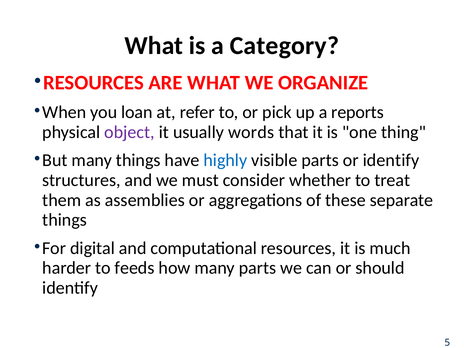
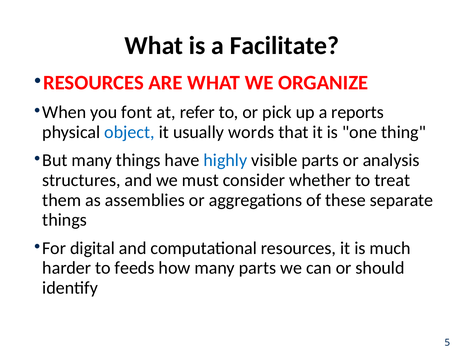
Category: Category -> Facilitate (284, 46)
loan: loan -> font (137, 112)
object colour: purple -> blue (130, 132)
or identify: identify -> analysis (391, 160)
